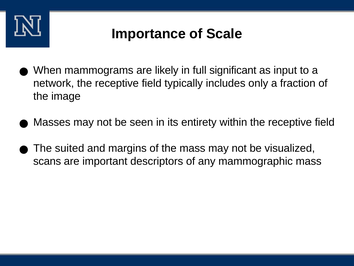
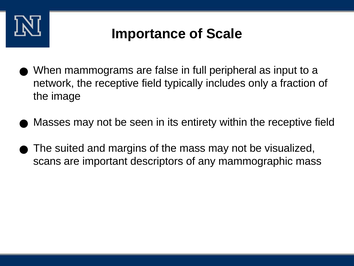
likely: likely -> false (167, 70)
significant: significant -> peripheral (233, 70)
